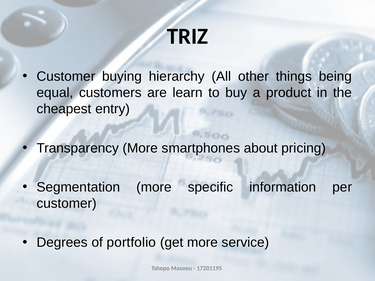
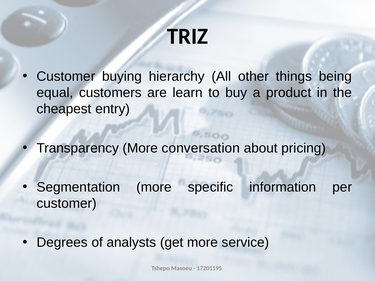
smartphones: smartphones -> conversation (201, 148)
portfolio: portfolio -> analysts (131, 243)
